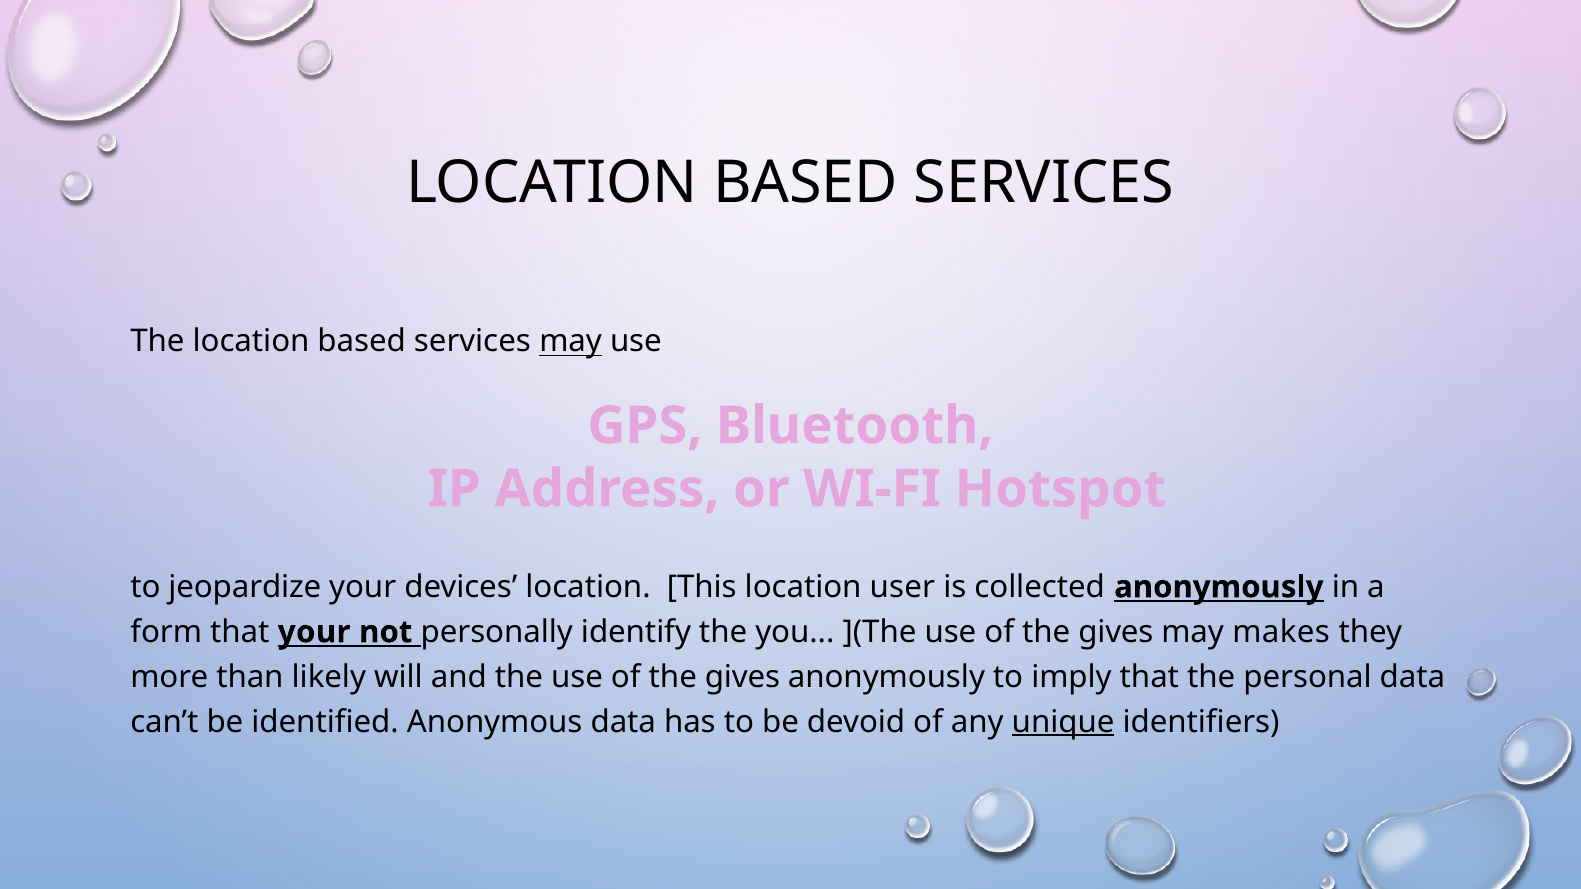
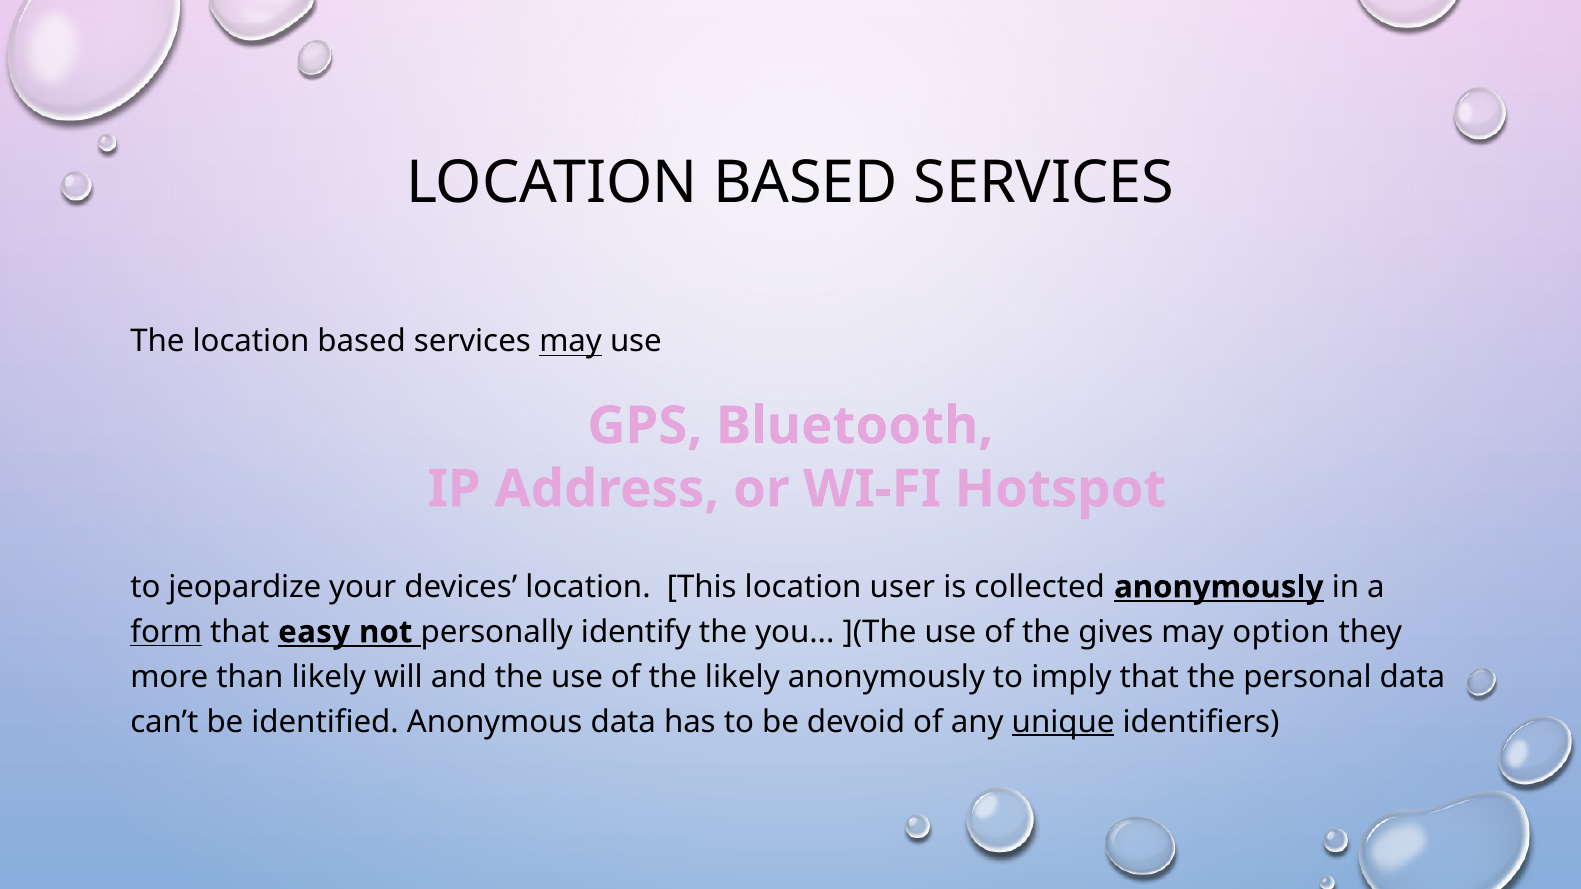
form underline: none -> present (166, 632)
that your: your -> easy (314, 632)
makes: makes -> option (1281, 632)
gives: gives -> likely (742, 677)
